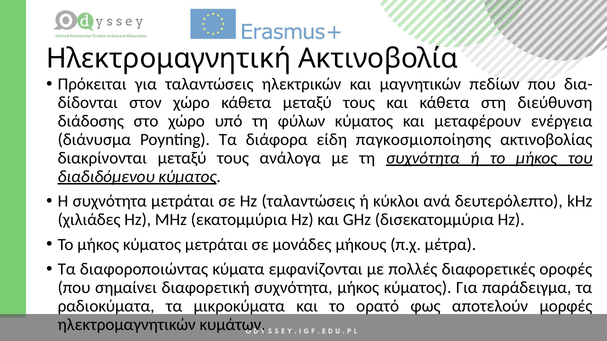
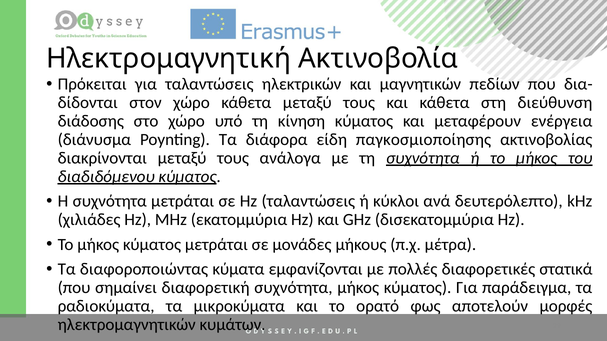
φύλων: φύλων -> κίνηση (302, 121)
οροφές: οροφές -> στατικά (566, 269)
